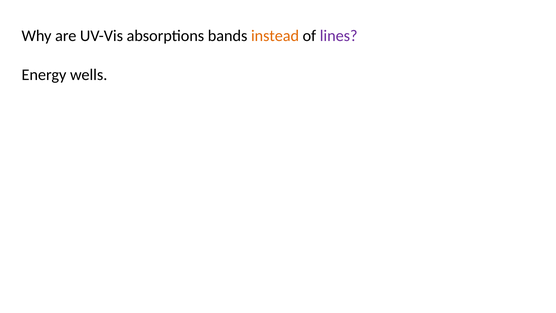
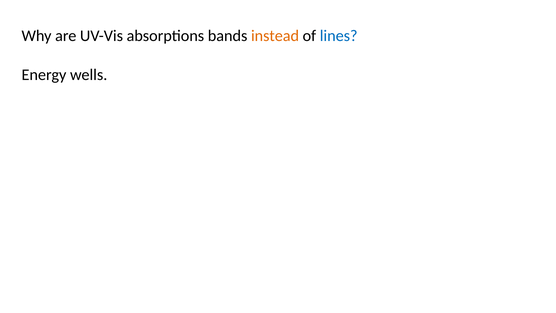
lines colour: purple -> blue (339, 36)
